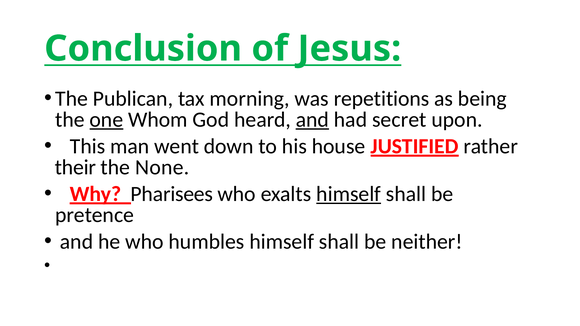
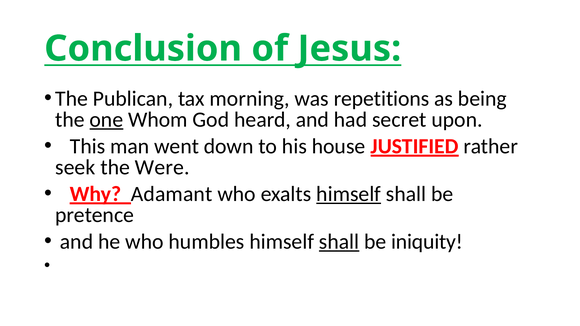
and underline: present -> none (312, 120)
their: their -> seek (75, 168)
None: None -> Were (162, 168)
Pharisees: Pharisees -> Adamant (172, 194)
shall underline: none -> present (339, 242)
neither: neither -> iniquity (427, 242)
